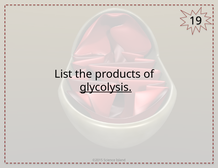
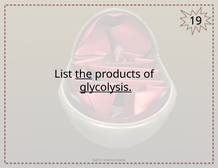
the underline: none -> present (84, 74)
